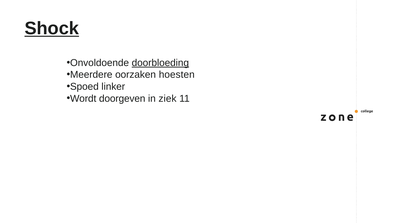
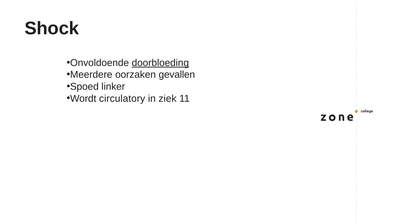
Shock underline: present -> none (52, 28)
hoesten: hoesten -> gevallen (177, 75)
doorgeven: doorgeven -> circulatory (122, 98)
